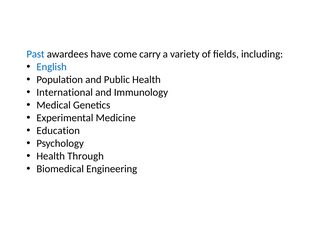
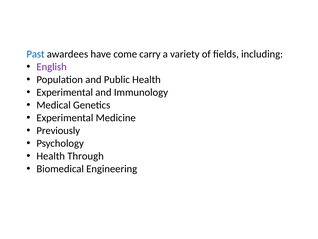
English colour: blue -> purple (52, 67)
International: International -> Experimental (65, 92)
Education: Education -> Previously (58, 130)
